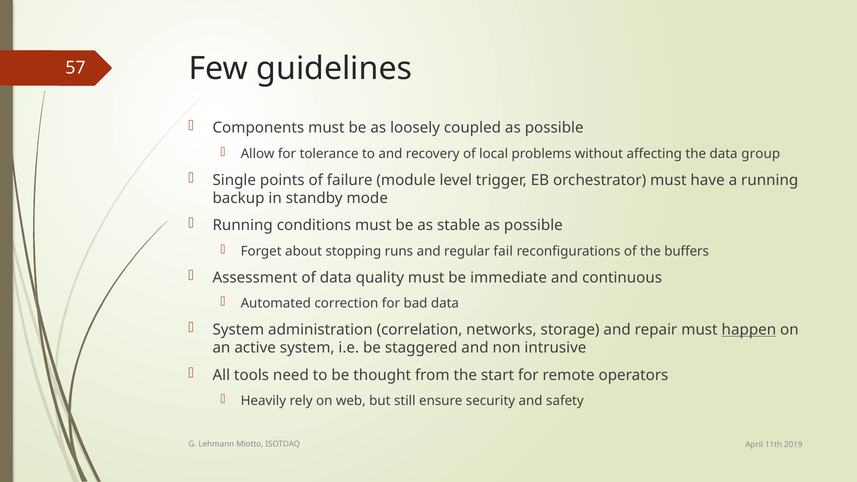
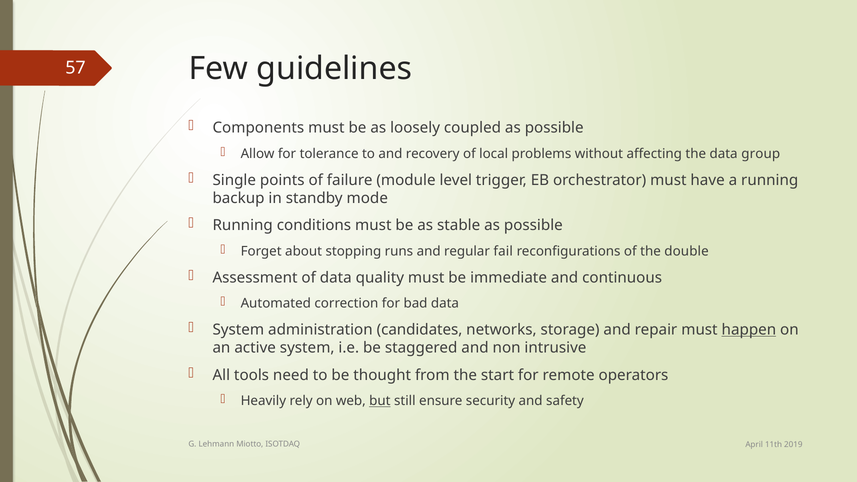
buffers: buffers -> double (687, 251)
correlation: correlation -> candidates (419, 330)
but underline: none -> present (380, 401)
